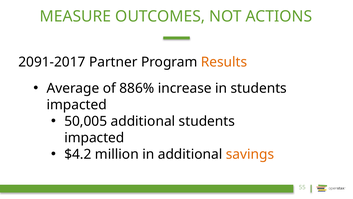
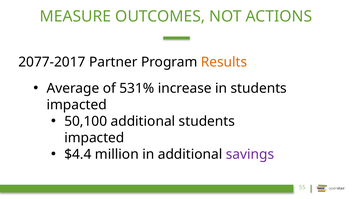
2091-2017: 2091-2017 -> 2077-2017 (52, 62)
886%: 886% -> 531% (137, 88)
50,005: 50,005 -> 50,100 (86, 121)
$4.2: $4.2 -> $4.4 (78, 154)
savings colour: orange -> purple (250, 154)
